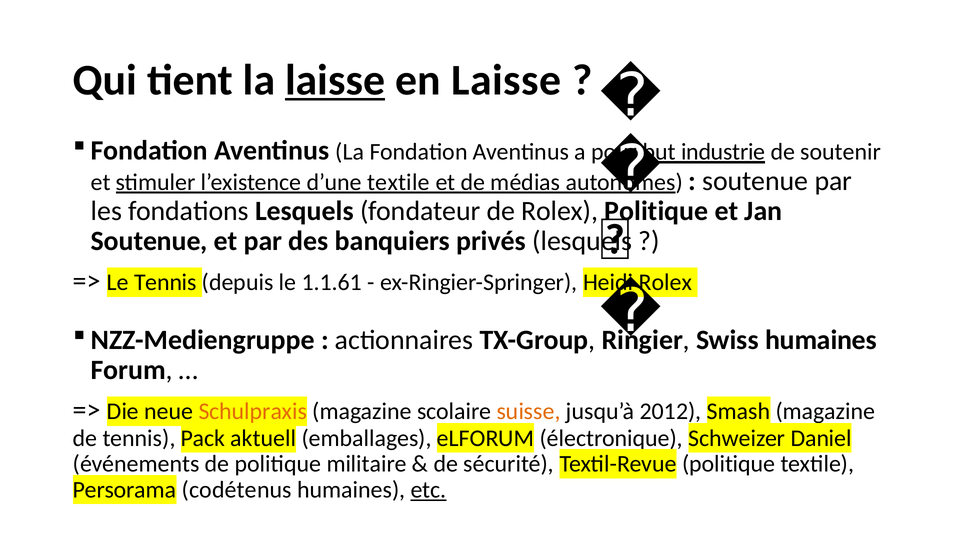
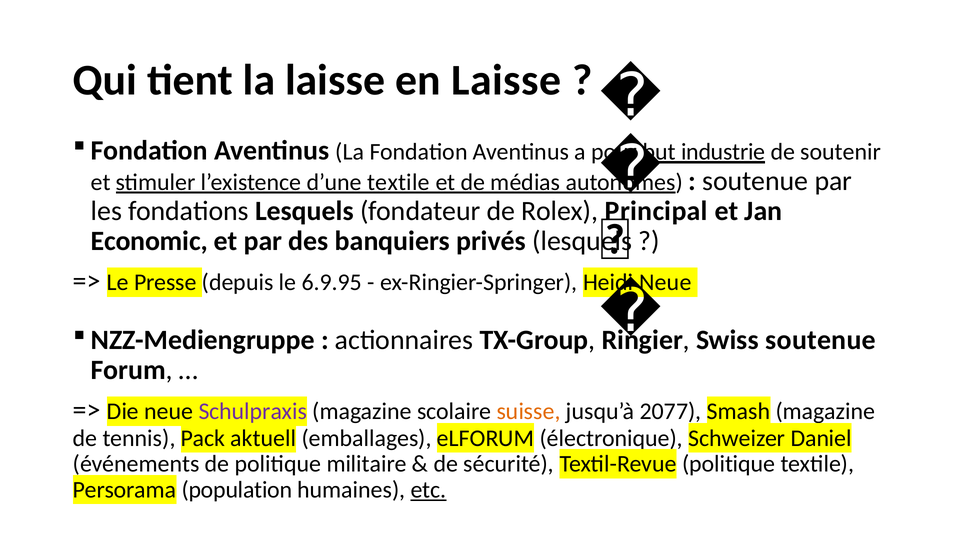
laisse underline: present -> none (335, 80)
Rolex Politique: Politique -> Principal (656, 211)
Soutenue: Soutenue -> Economic (149, 241)
Le Tennis: Tennis -> Presse (165, 282)
1.1.61: 1.1.61 -> 6.9.95 (332, 282)
Heidi Rolex: Rolex -> Neue (665, 282)
Swiss humaines: humaines -> soutenue (821, 340)
Schulpraxis colour: orange -> purple (253, 411)
2012: 2012 -> 2077 (671, 411)
codétenus: codétenus -> population (237, 490)
